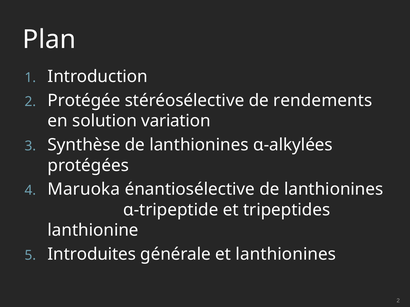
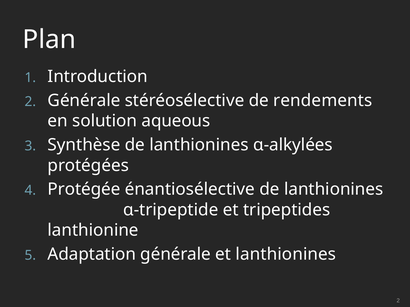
2 Protégée: Protégée -> Générale (84, 101)
variation: variation -> aqueous (176, 121)
Maruoka: Maruoka -> Protégée (84, 190)
Introduites: Introduites -> Adaptation (92, 254)
